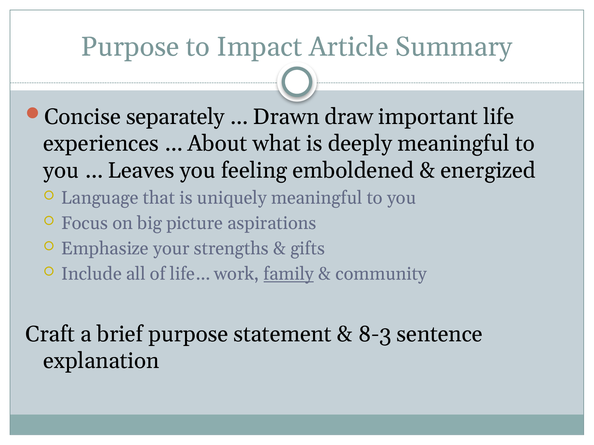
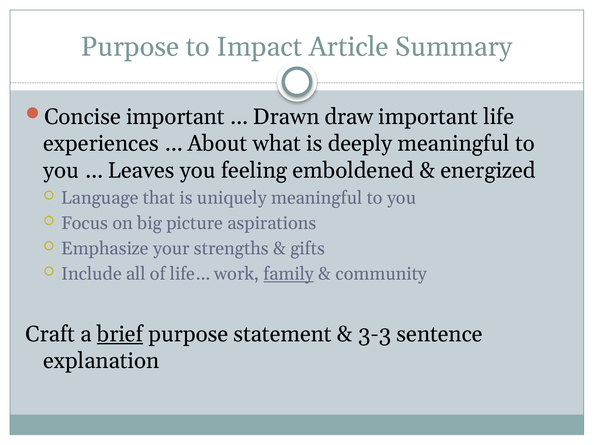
Concise separately: separately -> important (175, 117)
brief underline: none -> present (120, 334)
8-3: 8-3 -> 3-3 (375, 334)
